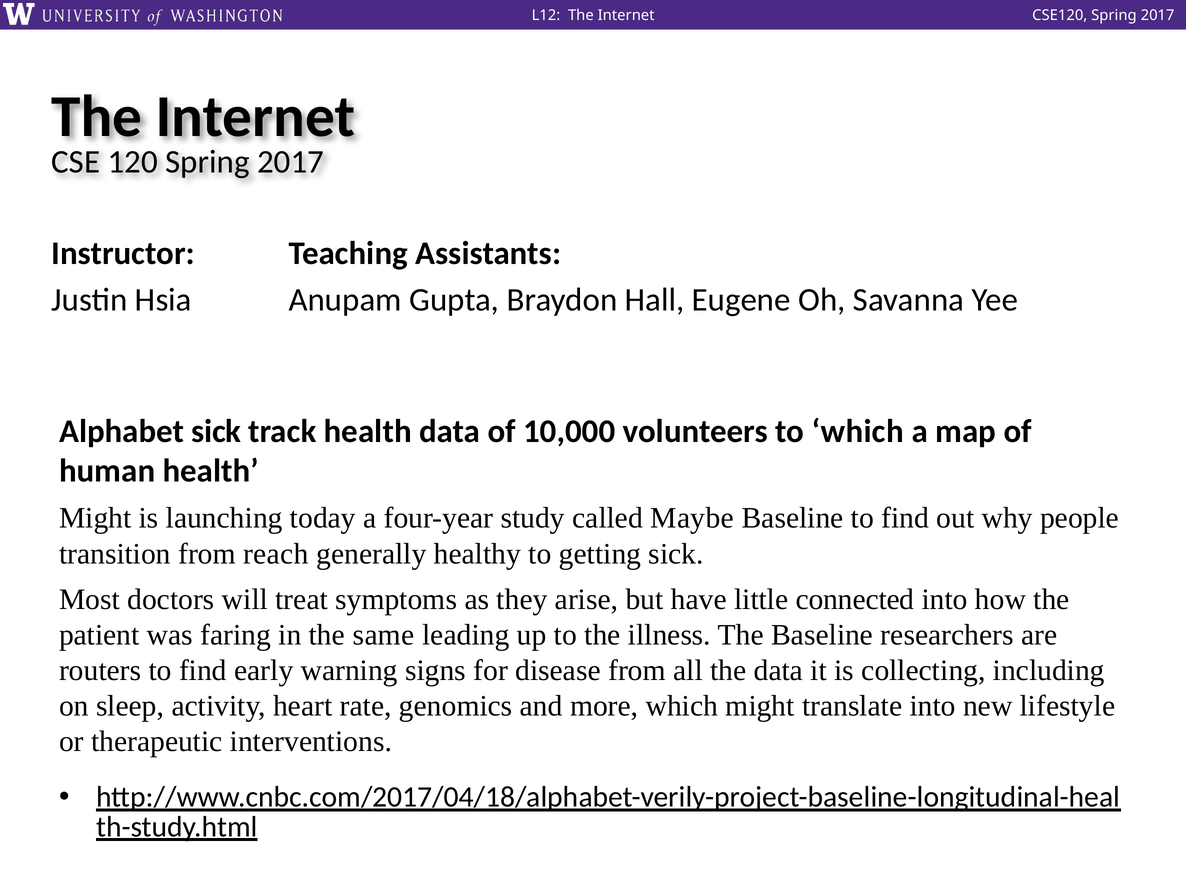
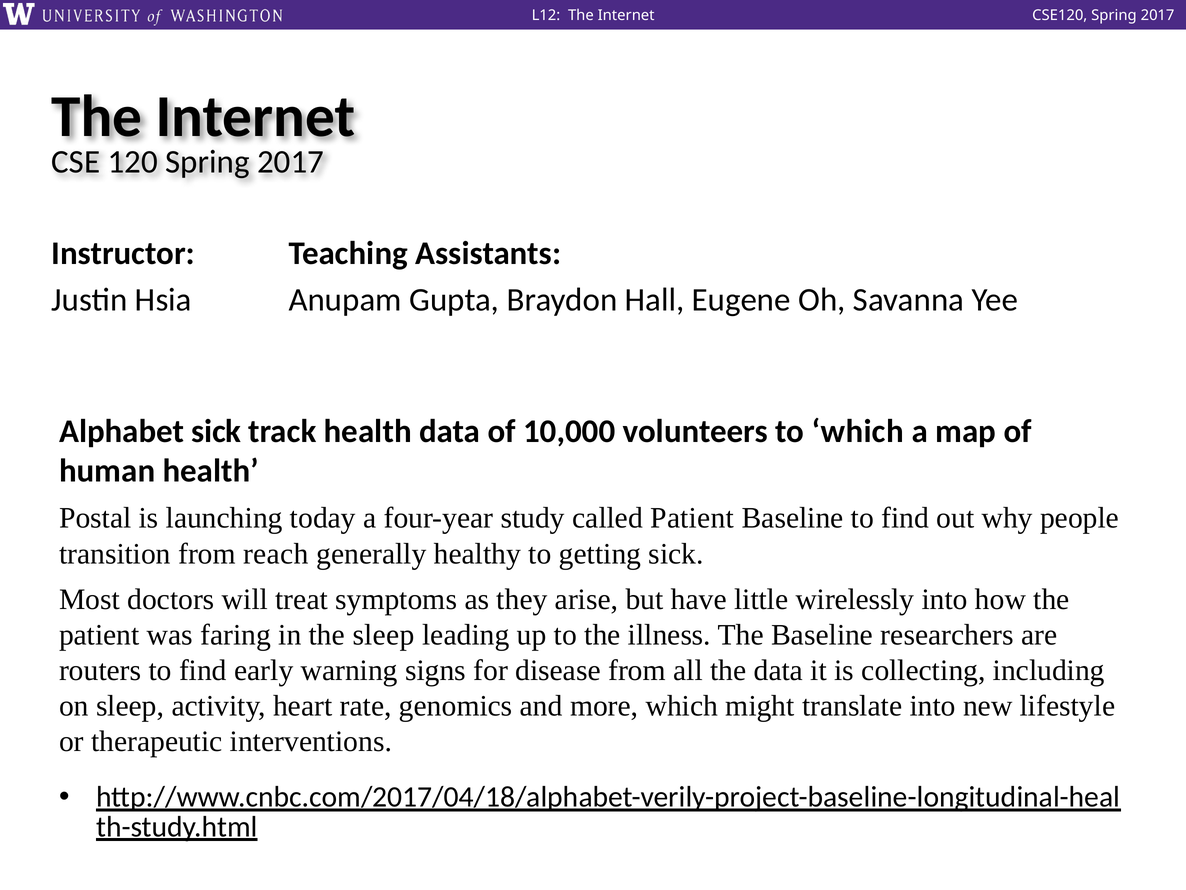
Might: Might -> Postal (95, 518)
called Maybe: Maybe -> Patient (692, 518)
connected: connected -> wirelessly (855, 599)
the same: same -> sleep (384, 635)
